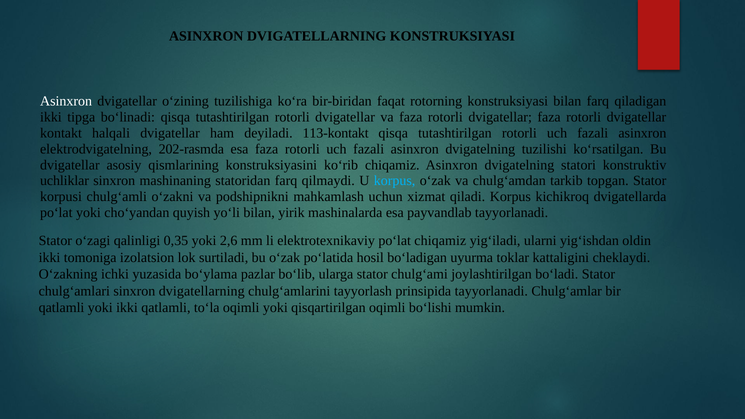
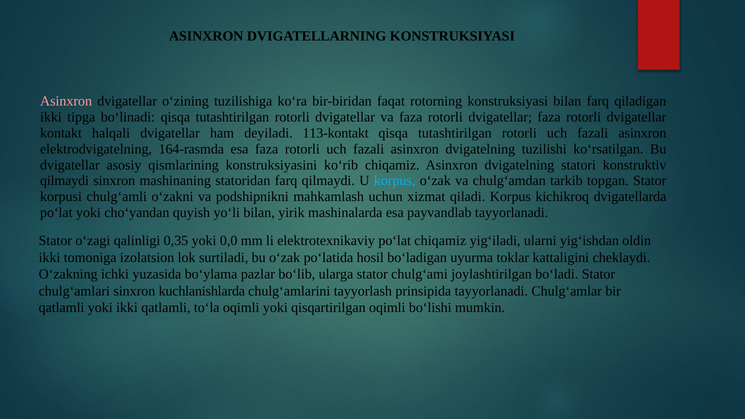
Asinxron colour: white -> pink (66, 101)
202-rasmda: 202-rasmda -> 164-rasmda (191, 149)
uchliklar: uchliklar -> qilmaydi (65, 181)
2,6: 2,6 -> 0,0 (229, 241)
sinxron dvigatellarning: dvigatellarning -> kuchlanishlarda (202, 291)
